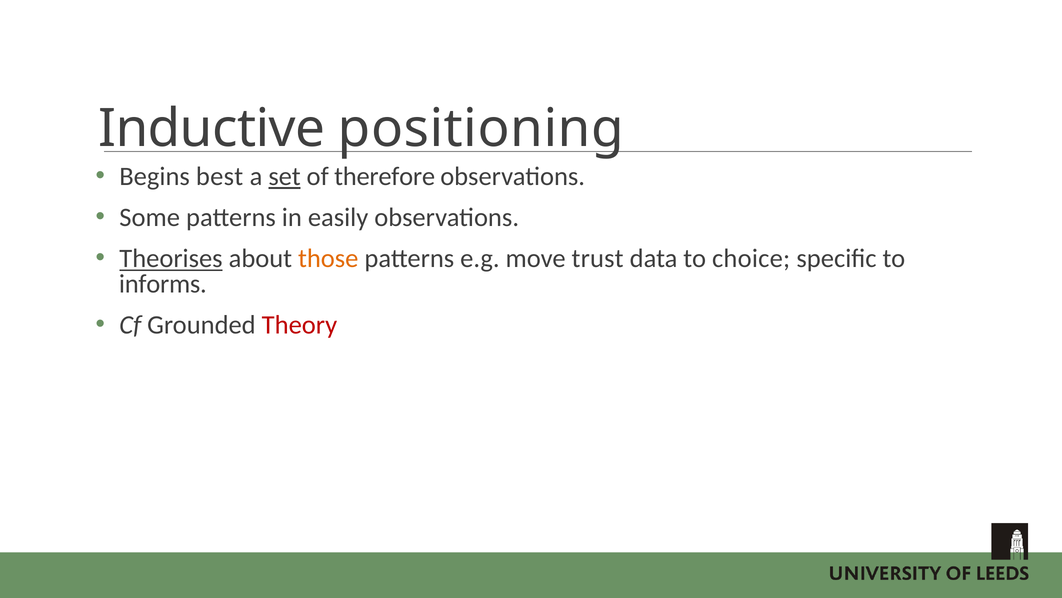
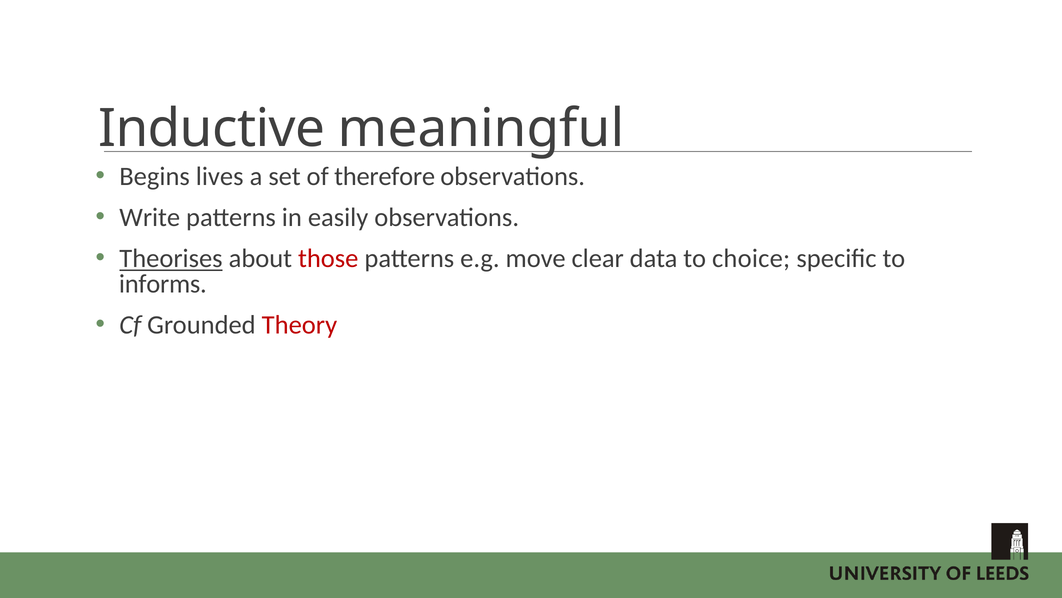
positioning: positioning -> meaningful (481, 128)
best: best -> lives (220, 176)
set underline: present -> none (285, 176)
Some: Some -> Write (150, 217)
those colour: orange -> red (328, 258)
trust: trust -> clear (598, 258)
